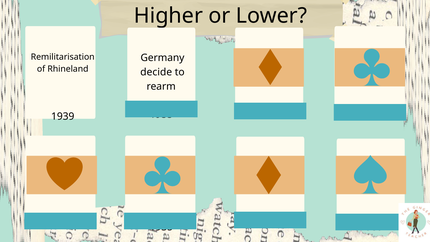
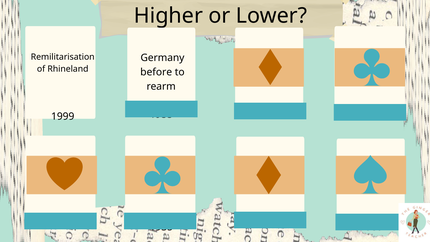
decide: decide -> before (156, 72)
1939: 1939 -> 1999 (63, 117)
